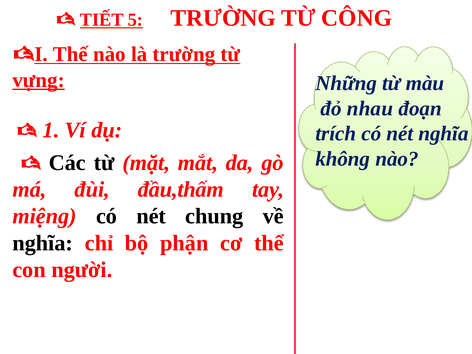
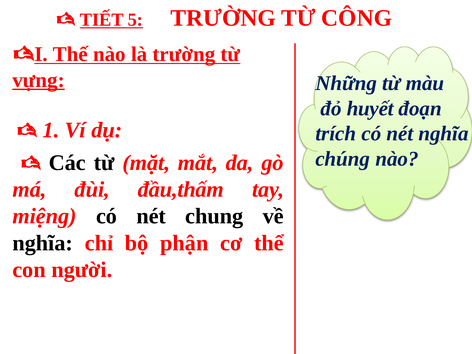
nhau: nhau -> huyết (370, 108)
không: không -> chúng (343, 159)
